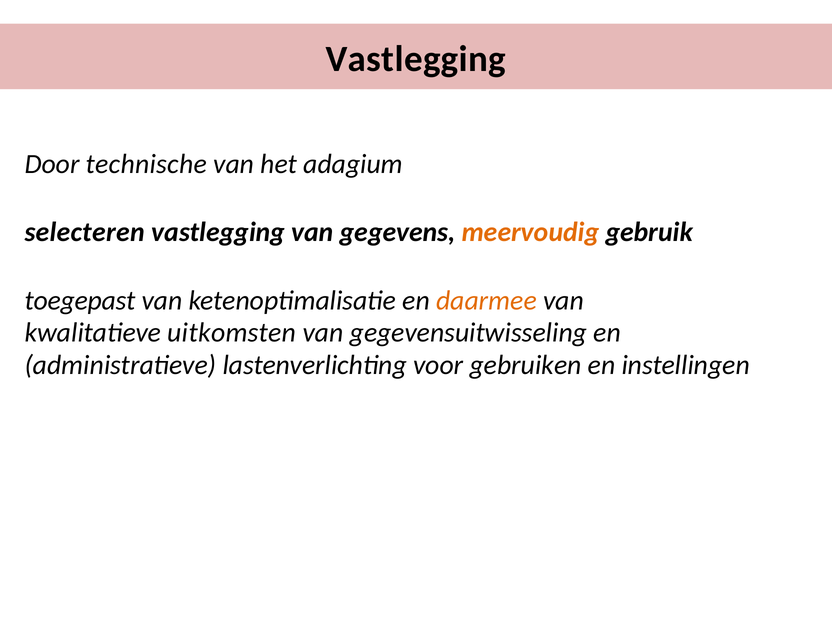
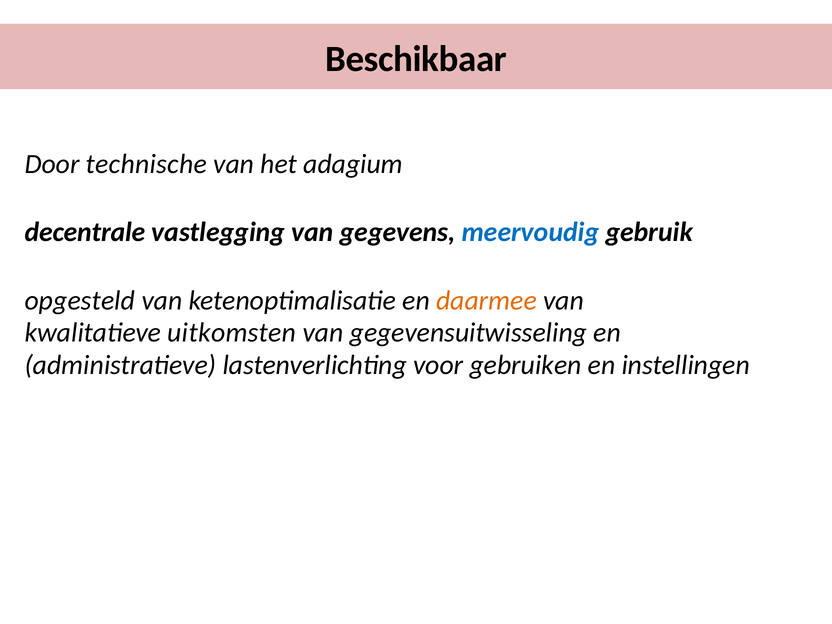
Vastlegging: Vastlegging -> Beschikbaar (416, 59)
selecteren: selecteren -> decentrale (85, 232)
meervoudig colour: orange -> blue (530, 232)
toegepast: toegepast -> opgesteld (80, 301)
